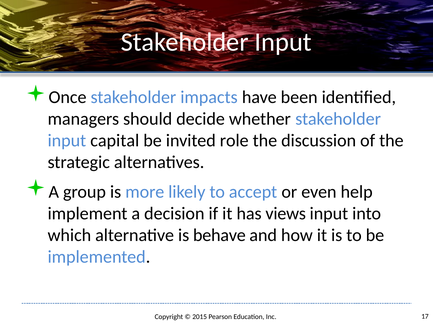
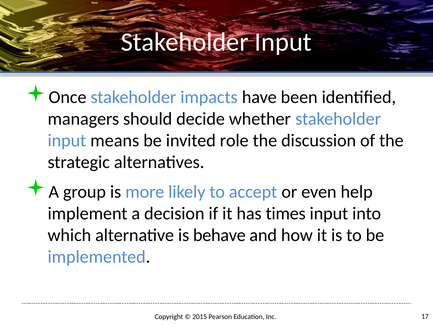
capital: capital -> means (115, 141)
views: views -> times (286, 213)
